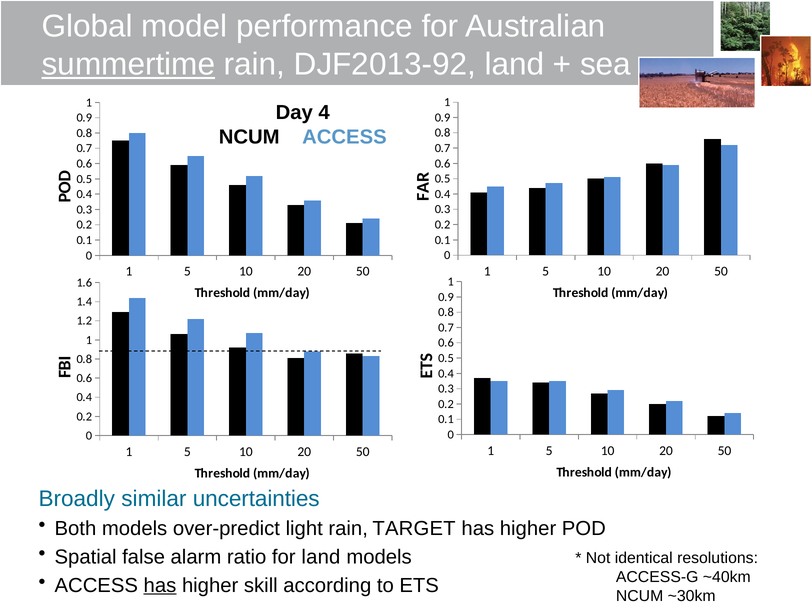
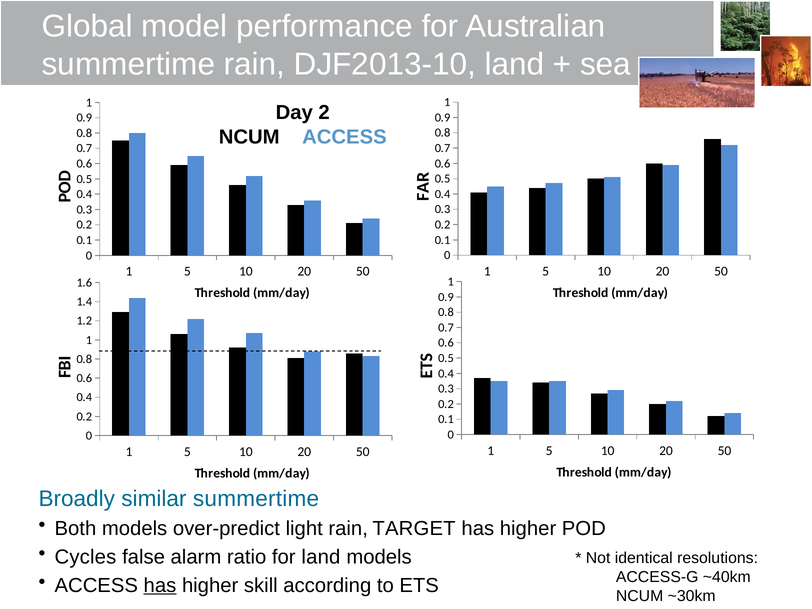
summertime underline: present -> none (128, 64)
DJF2013-92: DJF2013-92 -> DJF2013-10 (385, 64)
4: 4 -> 2 (324, 113)
similar uncertainties: uncertainties -> summertime (256, 499)
Spatial: Spatial -> Cycles (85, 557)
